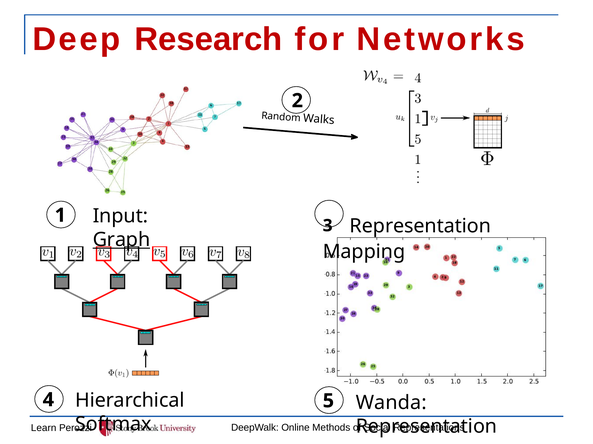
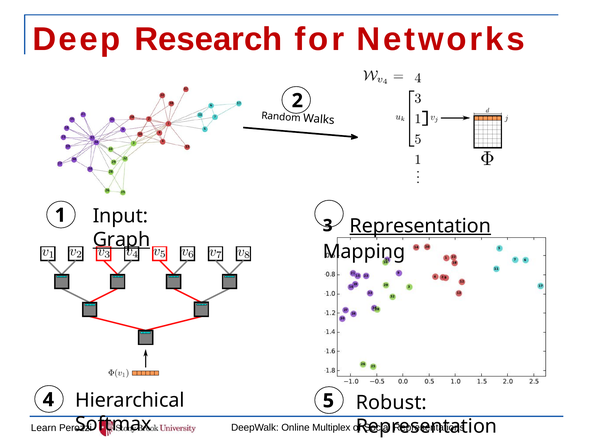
Representation underline: none -> present (420, 226)
Wanda: Wanda -> Robust (391, 403)
Methods: Methods -> Multiplex (331, 428)
